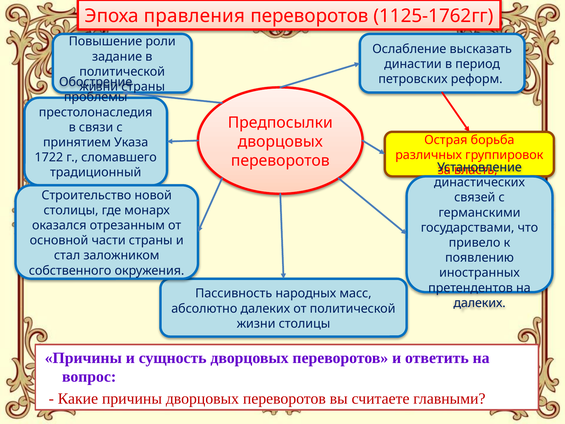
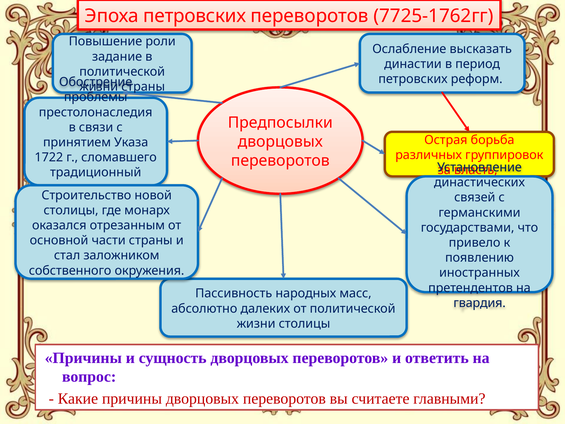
Эпоха правления: правления -> петровских (195, 16)
1125-1762гг: 1125-1762гг -> 7725-1762гг (434, 16)
далеких: далеких -> гвардия (480, 303)
